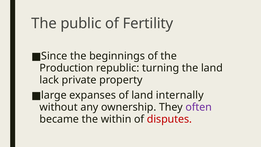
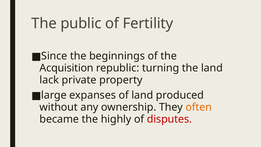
Production: Production -> Acquisition (67, 68)
internally: internally -> produced (180, 95)
often colour: purple -> orange (199, 107)
within: within -> highly (116, 119)
